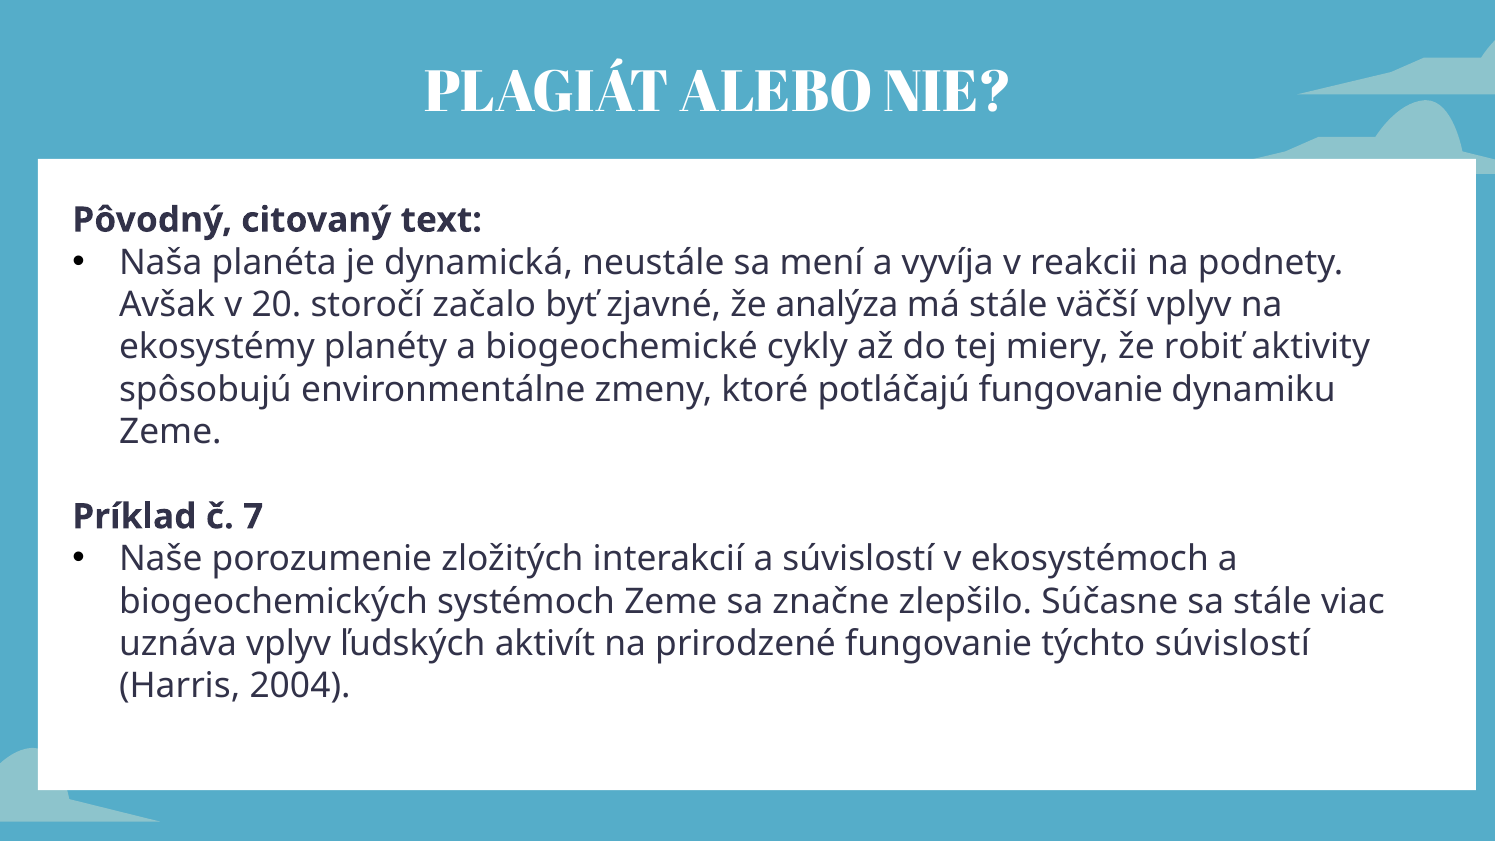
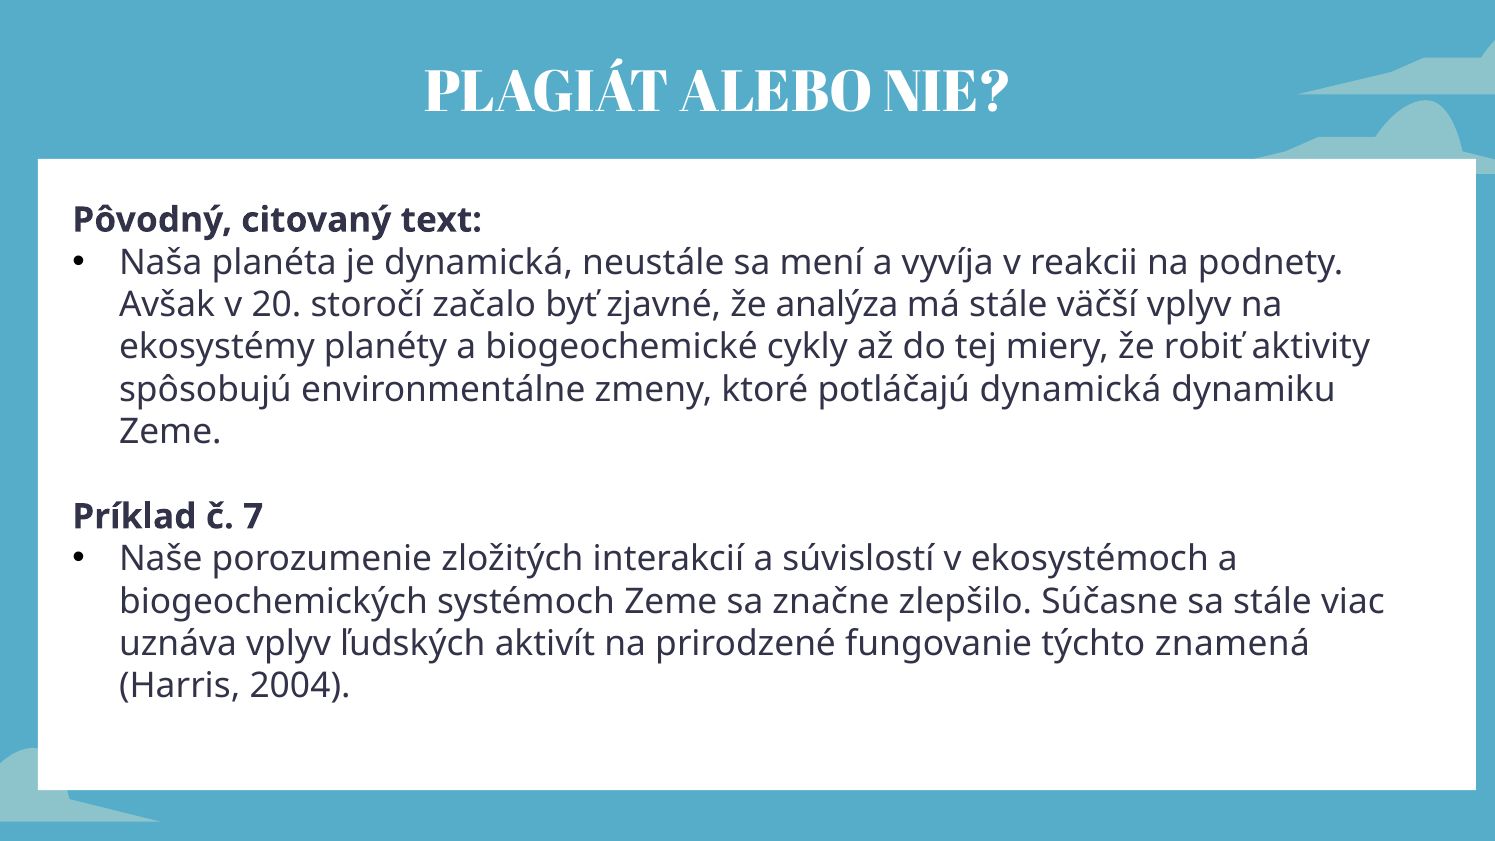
potláčajú fungovanie: fungovanie -> dynamická (1071, 390)
týchto súvislostí: súvislostí -> znamená (1232, 644)
